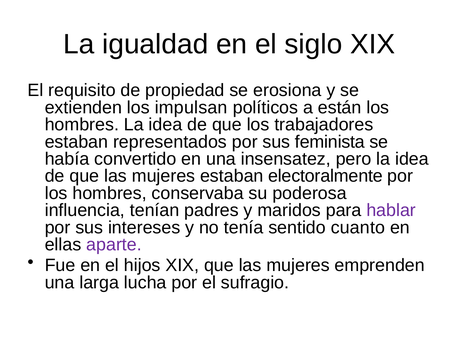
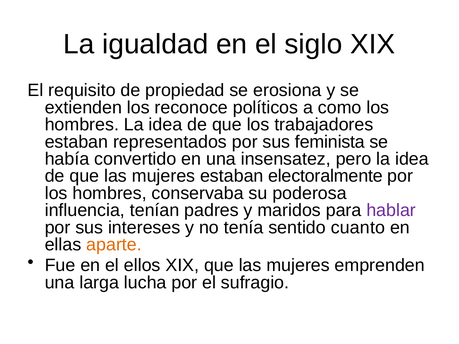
impulsan: impulsan -> reconoce (191, 108)
están: están -> como (340, 108)
aparte colour: purple -> orange (114, 245)
hijos: hijos -> ellos (142, 266)
